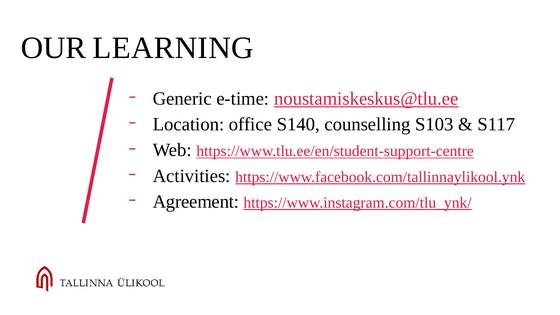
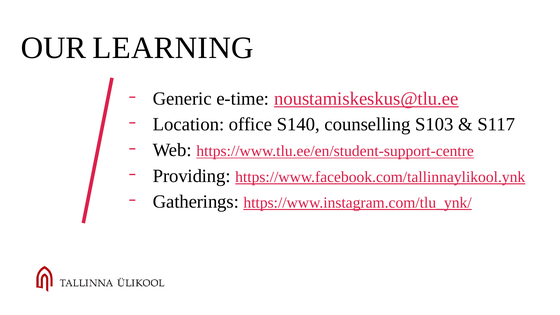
Activities: Activities -> Providing (192, 176)
Agreement: Agreement -> Gatherings (196, 202)
